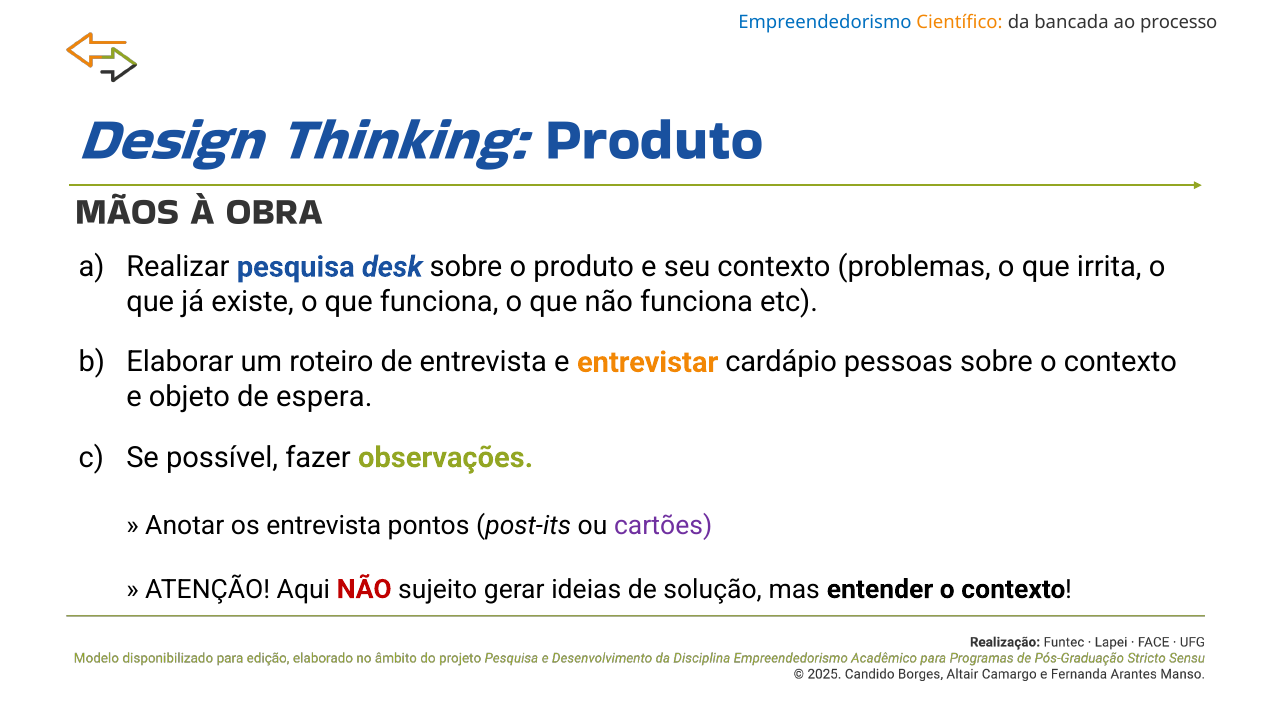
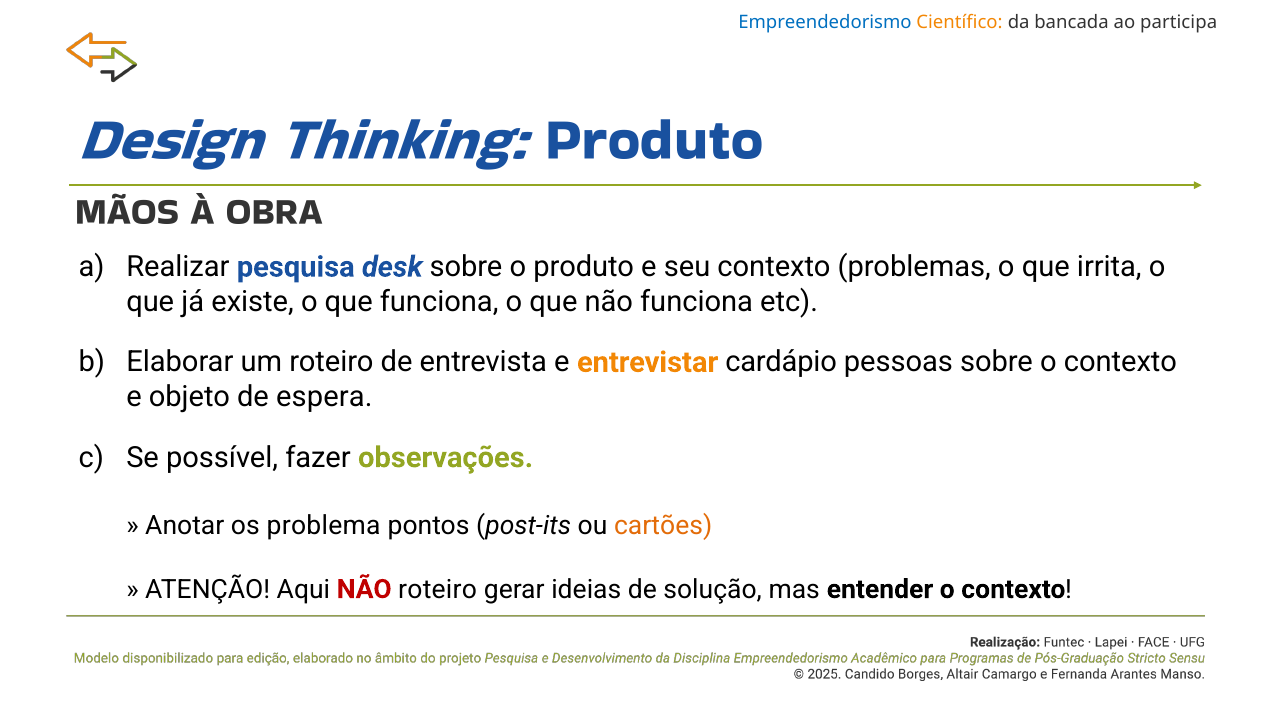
processo: processo -> participa (1179, 23)
os entrevista: entrevista -> problema (324, 526)
cartões colour: purple -> orange (663, 526)
NÃO sujeito: sujeito -> roteiro (438, 589)
